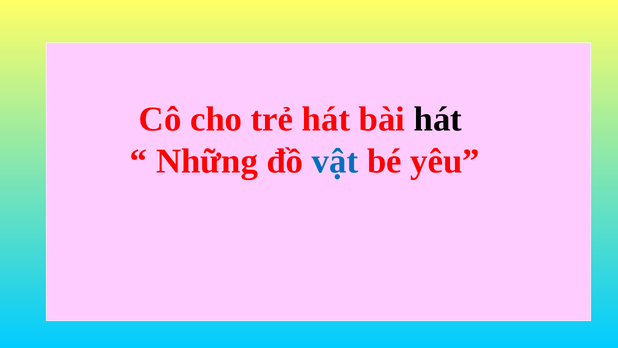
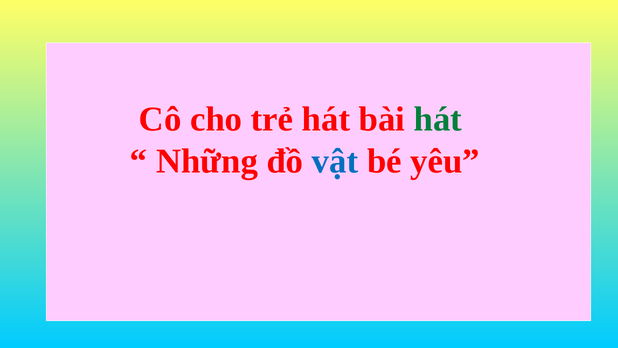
hát colour: black -> green (438, 119)
